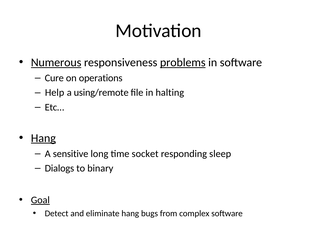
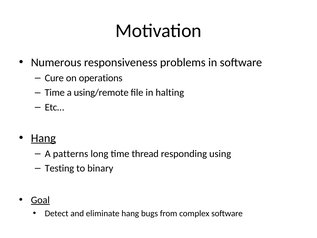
Numerous underline: present -> none (56, 62)
problems underline: present -> none (183, 62)
Help: Help -> Time (55, 93)
sensitive: sensitive -> patterns (71, 154)
socket: socket -> thread (145, 154)
sleep: sleep -> using (220, 154)
Dialogs: Dialogs -> Testing (59, 168)
